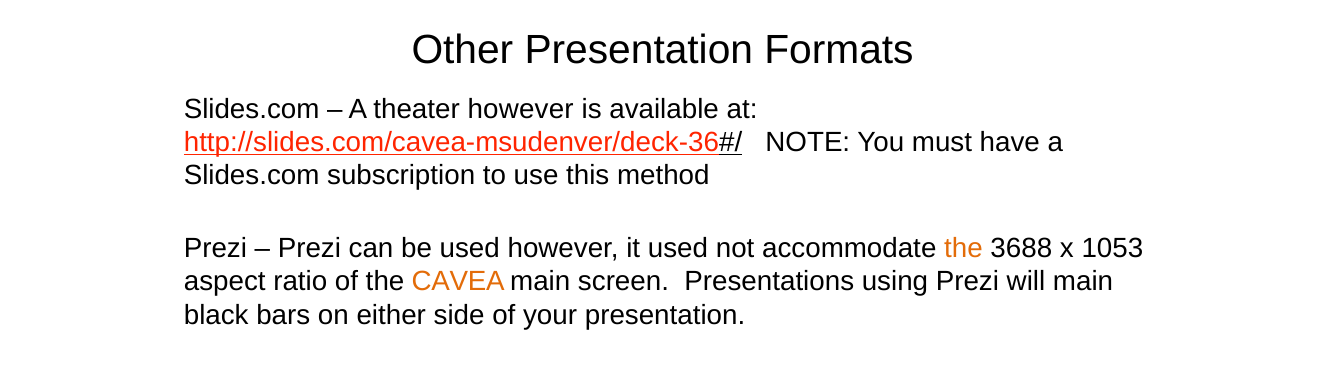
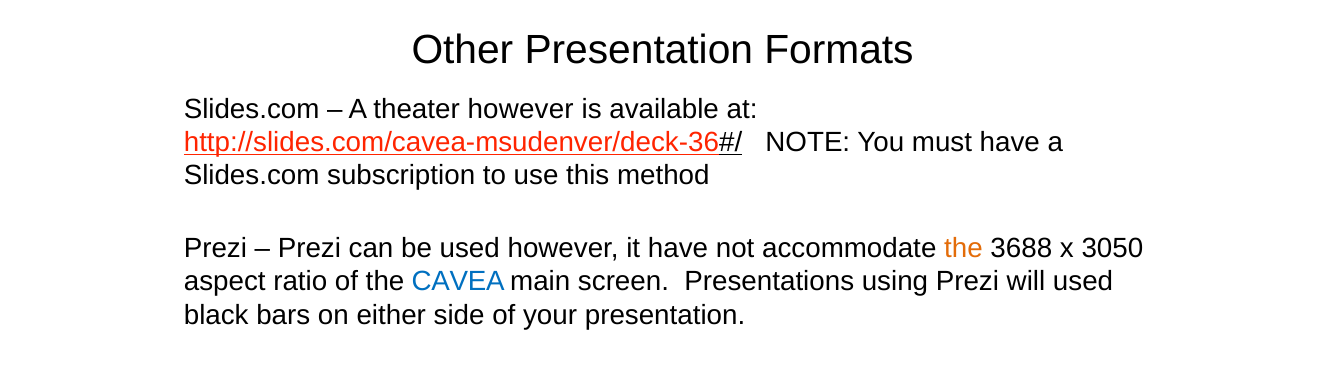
it used: used -> have (678, 248)
1053: 1053 -> 3050 (1112, 248)
CAVEA colour: orange -> blue (458, 281)
will main: main -> used (1083, 281)
